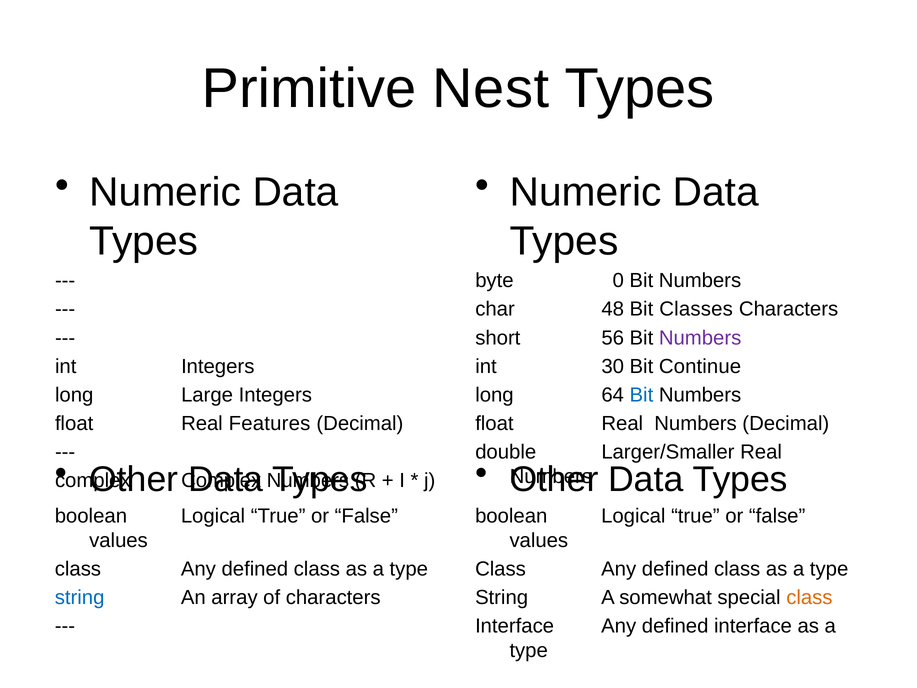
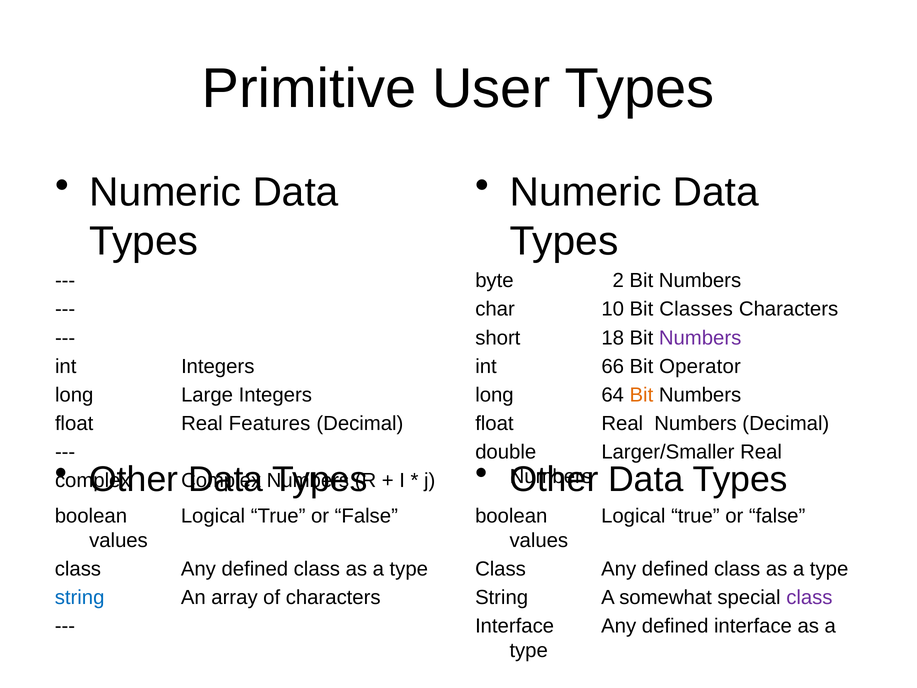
Nest: Nest -> User (491, 89)
0: 0 -> 2 (618, 281)
48: 48 -> 10 (613, 309)
56: 56 -> 18 (613, 338)
30: 30 -> 66 (613, 366)
Continue: Continue -> Operator (700, 366)
Bit colour: blue -> orange (641, 395)
class colour: orange -> purple (809, 597)
